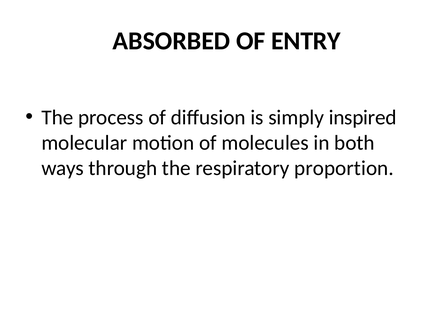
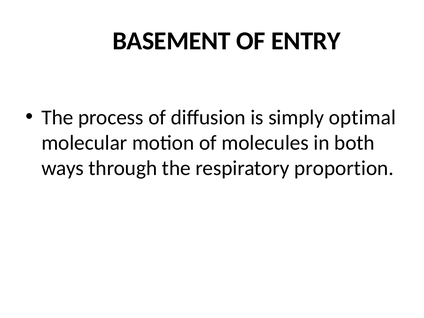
ABSORBED: ABSORBED -> BASEMENT (172, 41)
inspired: inspired -> optimal (362, 117)
